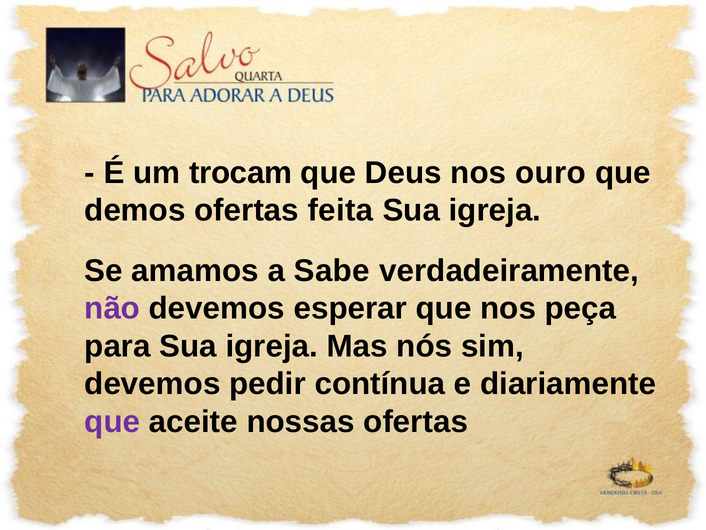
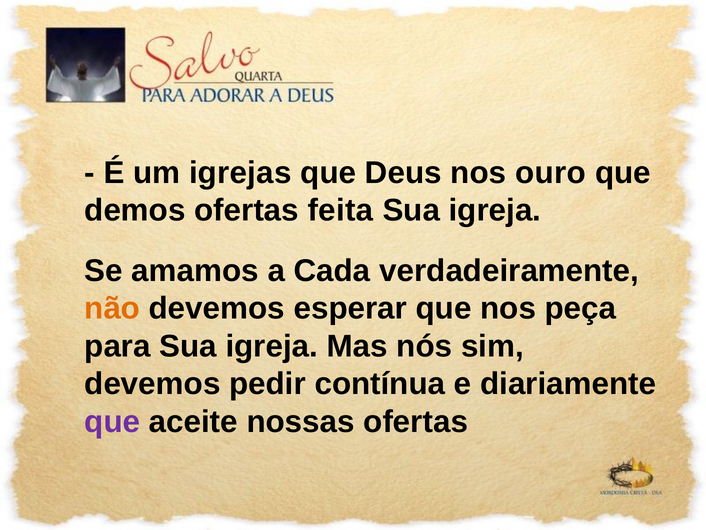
trocam: trocam -> igrejas (240, 173)
Sabe: Sabe -> Cada (332, 271)
não colour: purple -> orange (112, 308)
